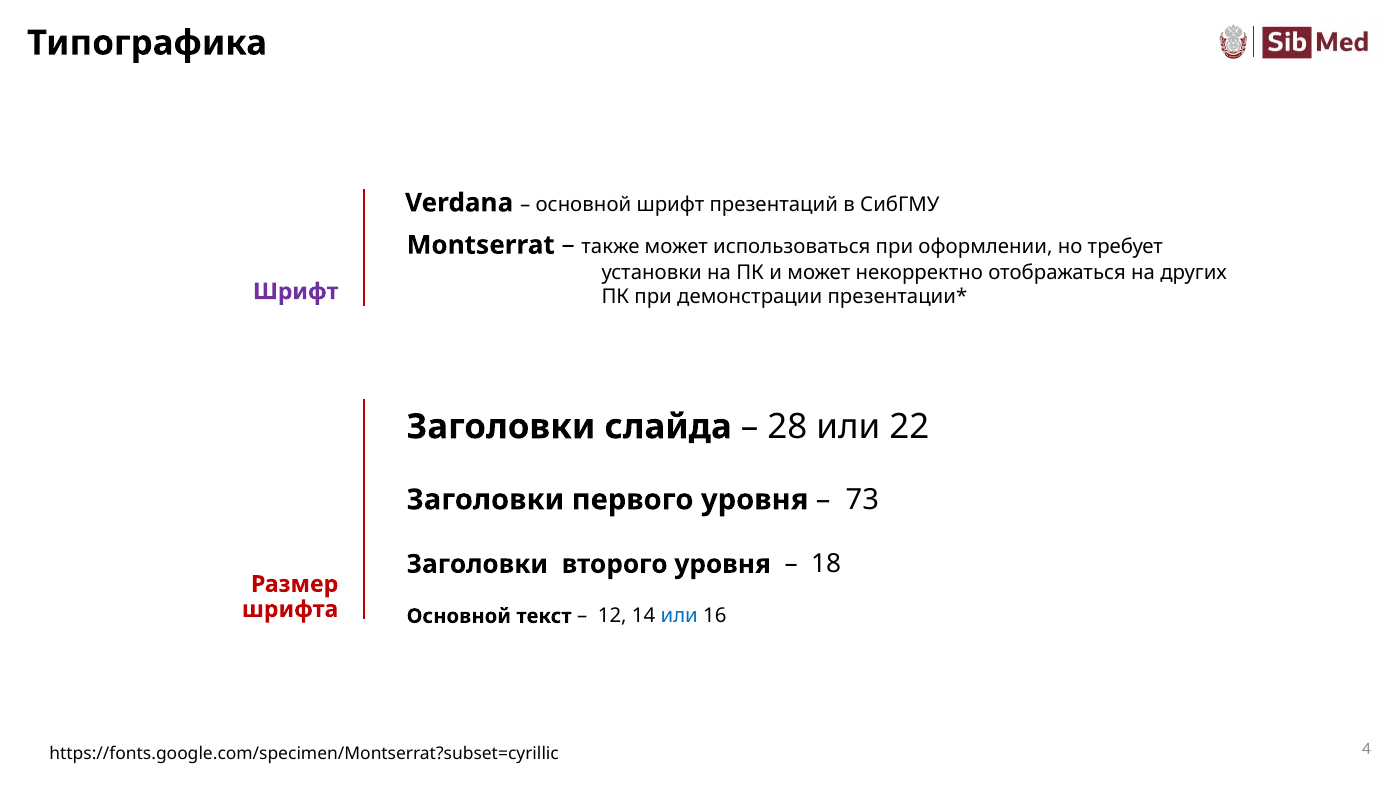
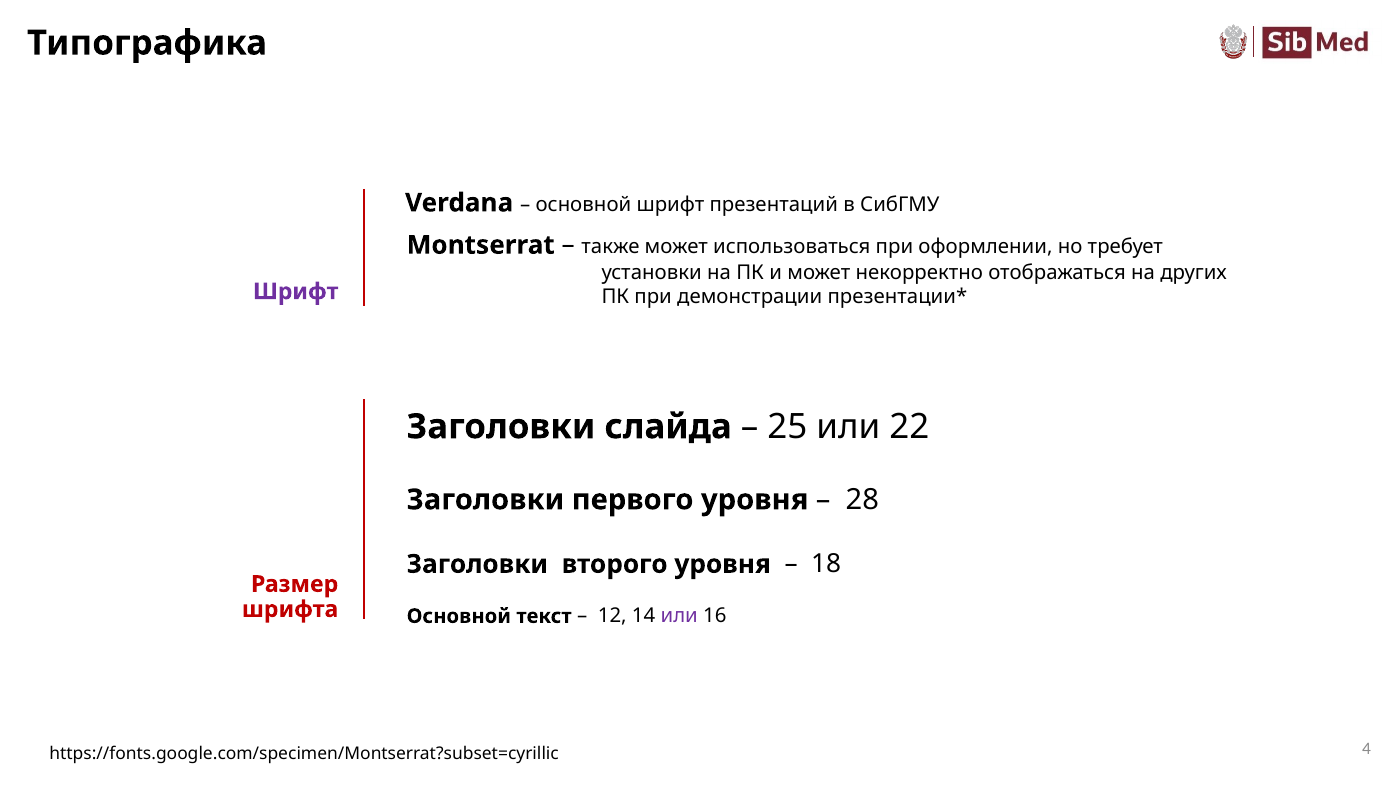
28: 28 -> 25 (787, 427)
73: 73 -> 28 (862, 500)
или colour: blue -> purple (679, 616)
